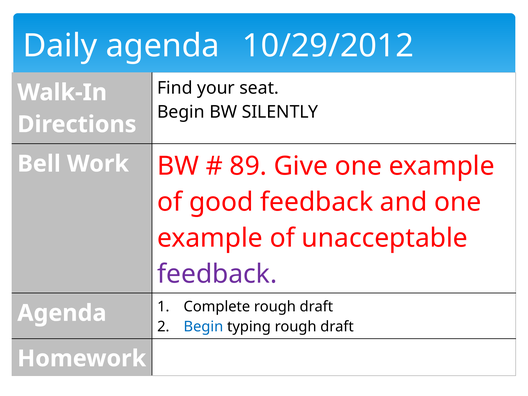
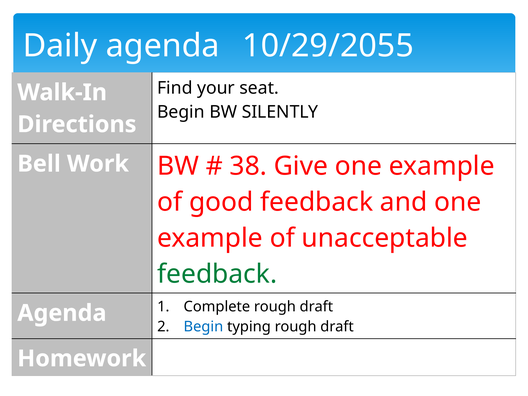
10/29/2012: 10/29/2012 -> 10/29/2055 (328, 46)
89: 89 -> 38 (248, 166)
feedback colour: purple -> green (217, 274)
